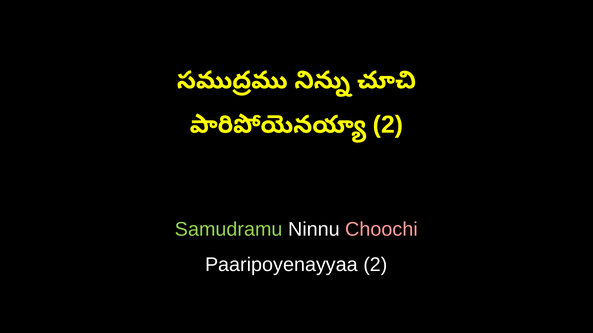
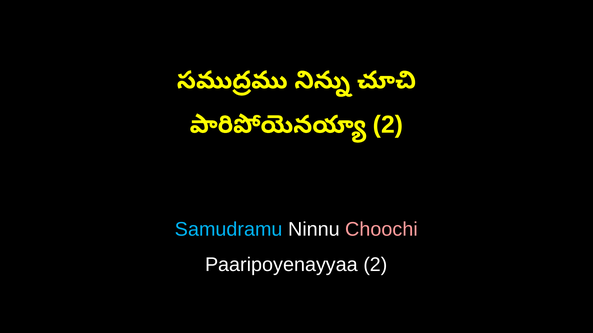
Samudramu colour: light green -> light blue (229, 230)
